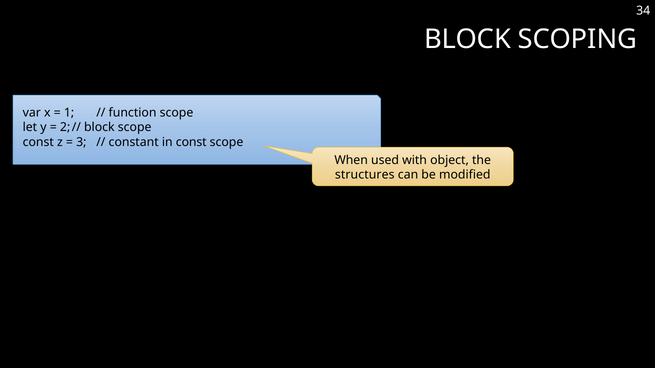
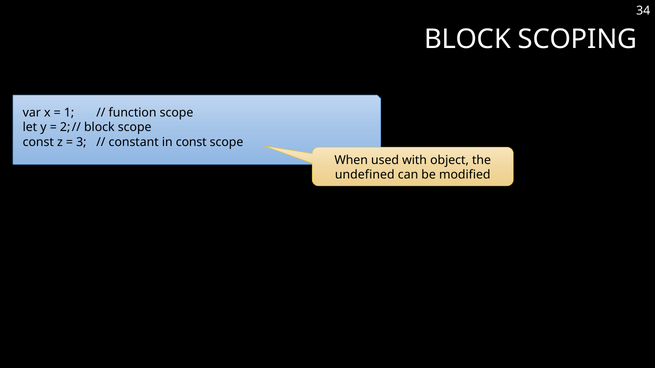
structures: structures -> undefined (365, 175)
